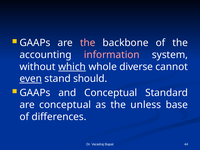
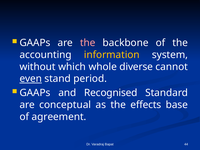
information colour: pink -> yellow (112, 55)
which underline: present -> none (72, 67)
should: should -> period (90, 79)
and Conceptual: Conceptual -> Recognised (111, 93)
unless: unless -> effects (146, 105)
differences: differences -> agreement (59, 117)
